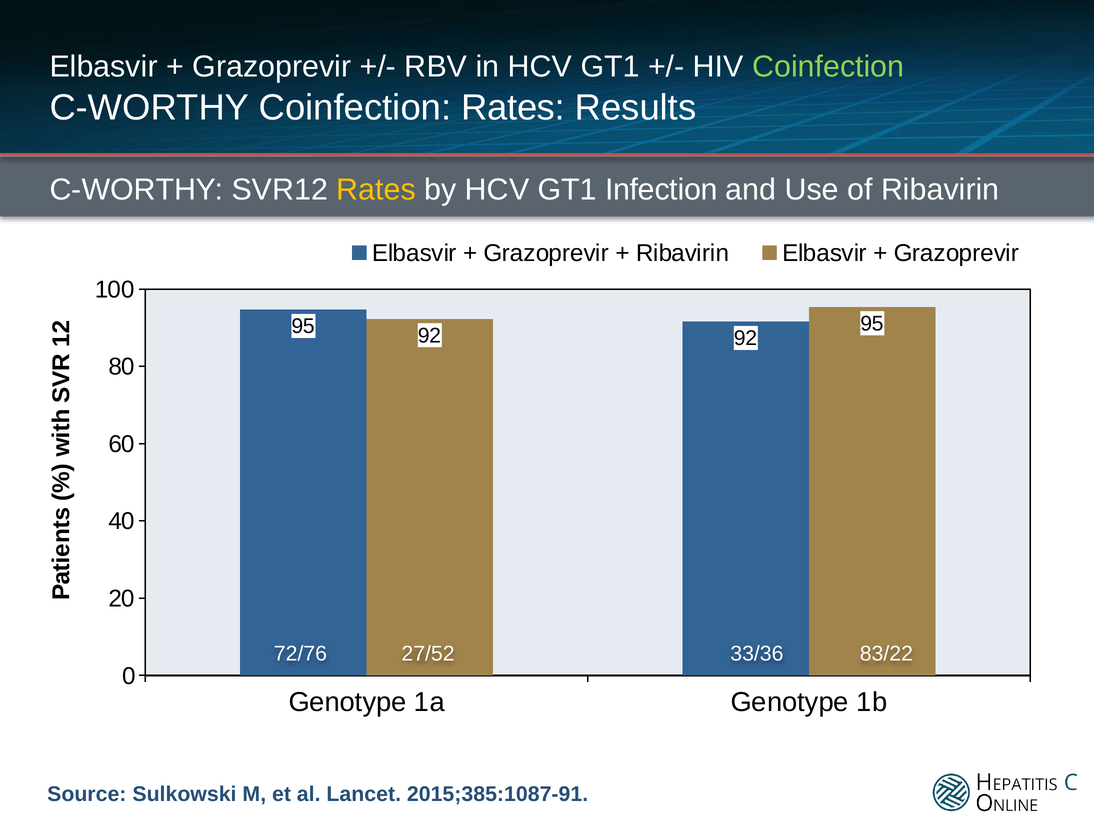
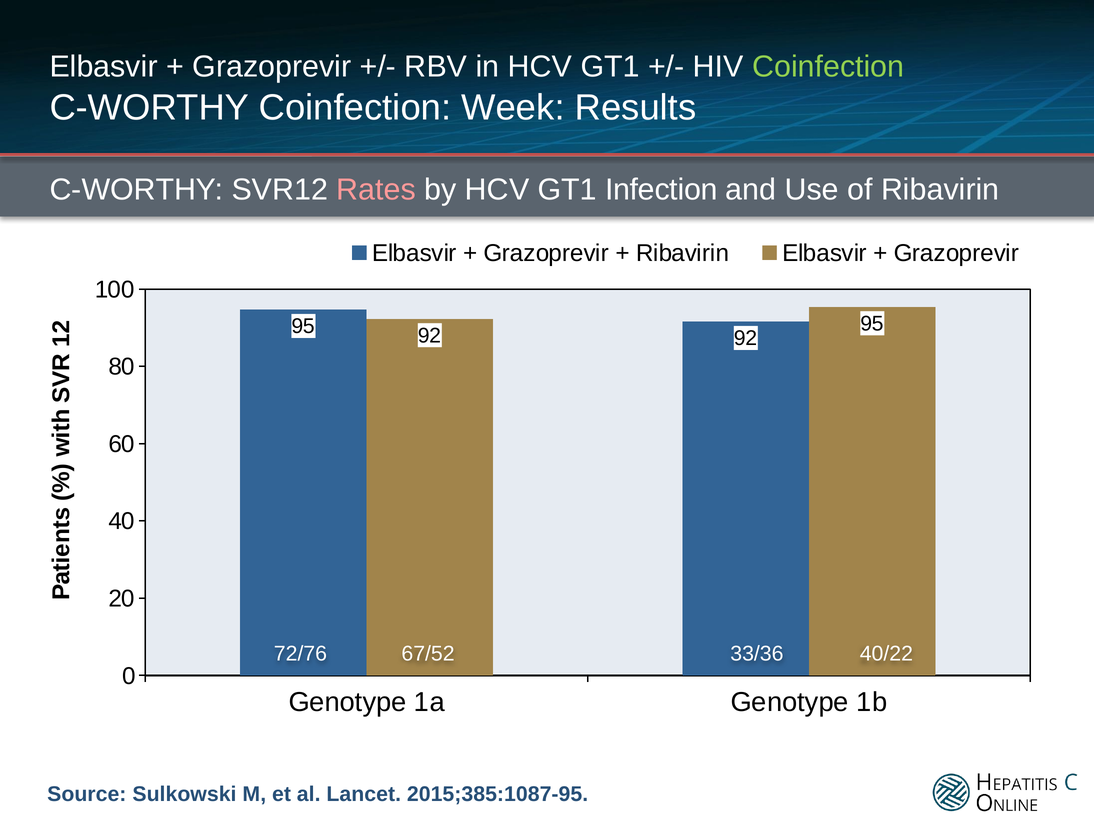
Coinfection Rates: Rates -> Week (513, 107)
Rates colour: yellow -> pink (376, 190)
27/52: 27/52 -> 67/52 (428, 653)
83/22: 83/22 -> 40/22 (886, 653)
2015;385:1087-91: 2015;385:1087-91 -> 2015;385:1087-95 (498, 794)
